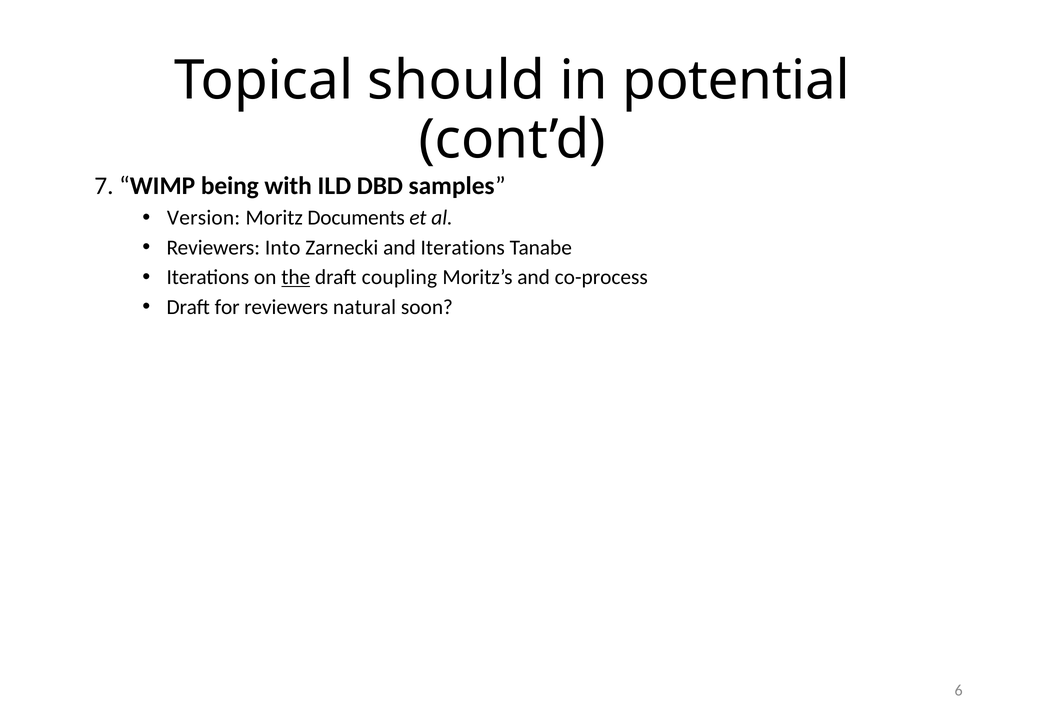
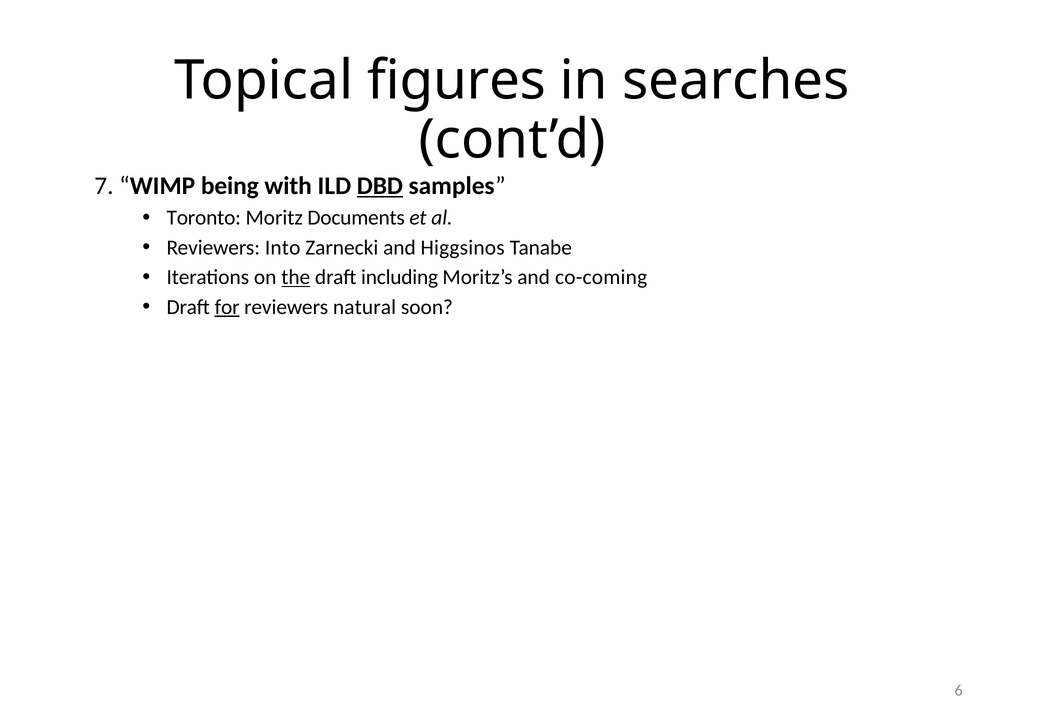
should: should -> figures (457, 80)
potential: potential -> searches (736, 80)
DBD underline: none -> present (380, 186)
Version: Version -> Toronto (204, 218)
and Iterations: Iterations -> Higgsinos (463, 247)
coupling: coupling -> including (400, 277)
co-process: co-process -> co-coming (601, 277)
for underline: none -> present (227, 307)
